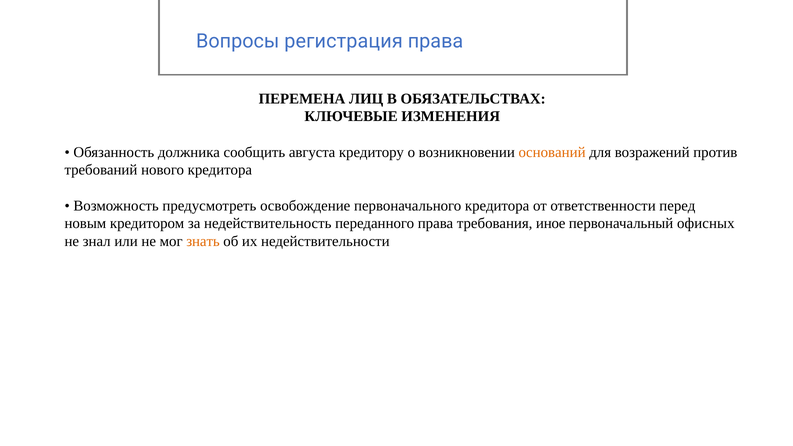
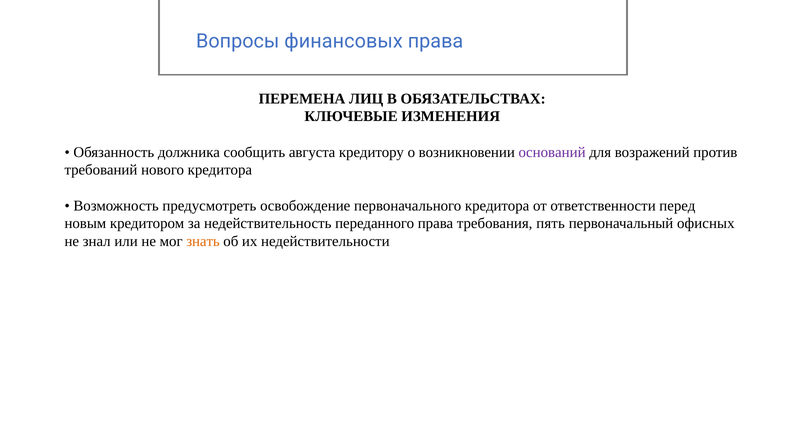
регистрация: регистрация -> финансовых (344, 41)
оснований colour: orange -> purple (552, 152)
иное: иное -> пять (551, 224)
